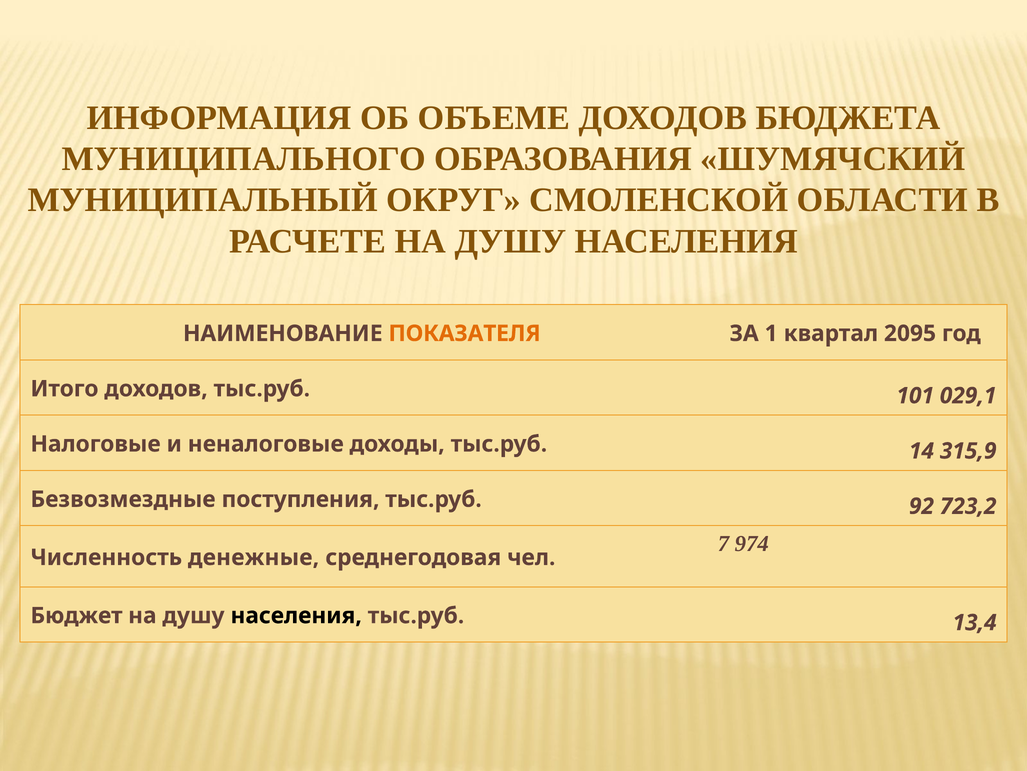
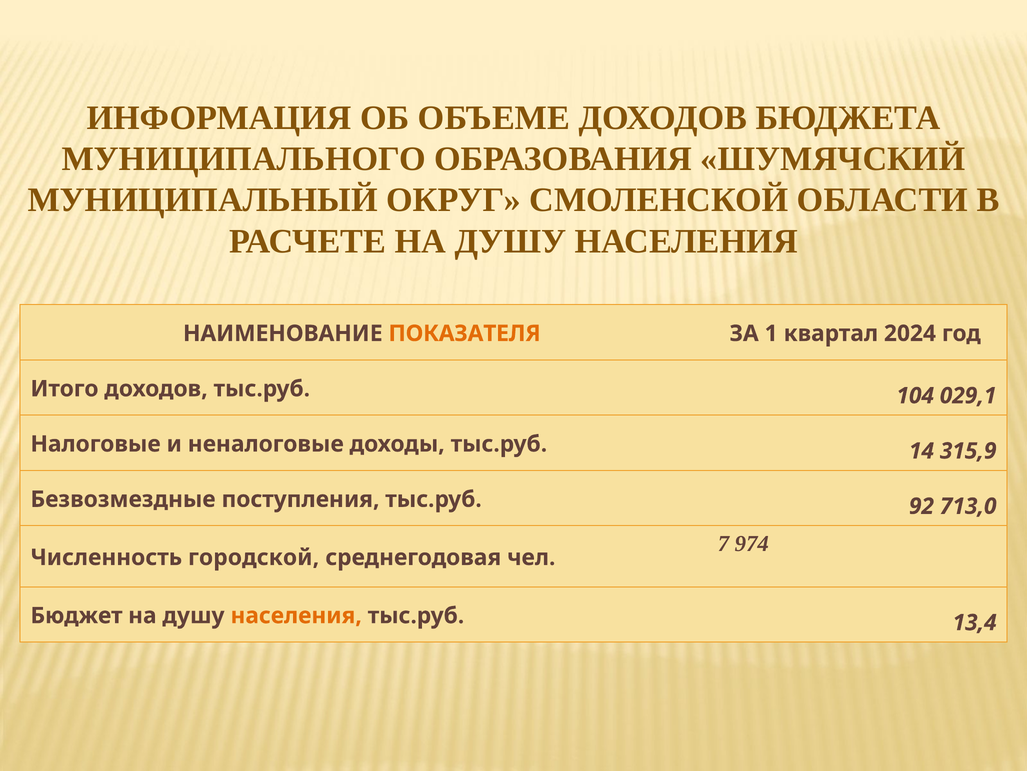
2095: 2095 -> 2024 (910, 333)
101: 101 -> 104 (915, 395)
723,2: 723,2 -> 713,0 (968, 506)
денежные: денежные -> городской (254, 557)
населения colour: black -> orange (296, 615)
